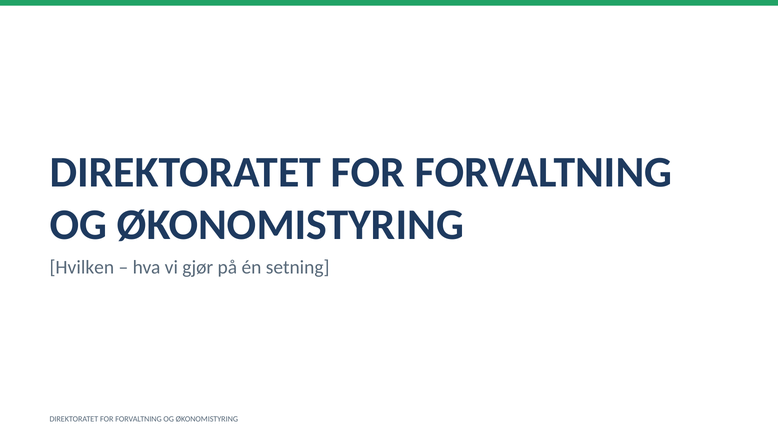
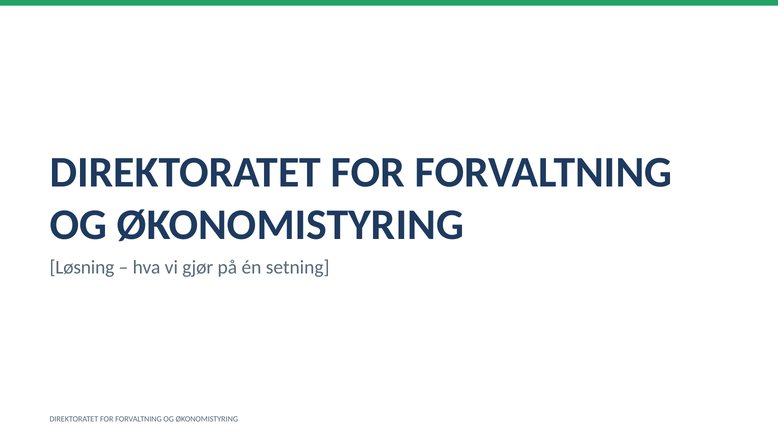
Hvilken: Hvilken -> Løsning (82, 268)
